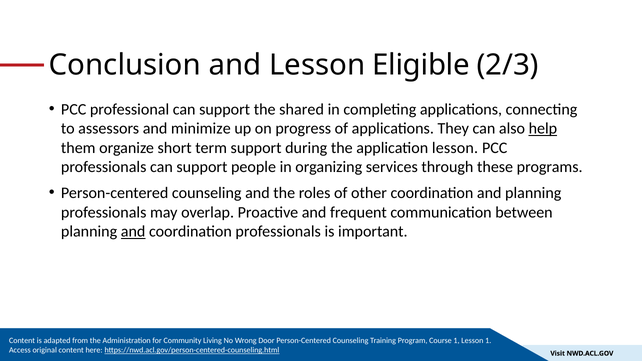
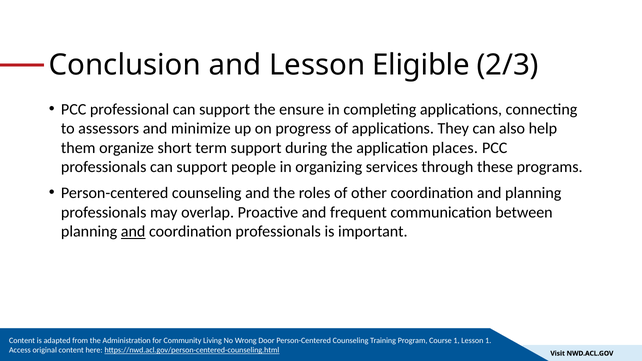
shared: shared -> ensure (302, 109)
help underline: present -> none (543, 129)
application lesson: lesson -> places (455, 148)
